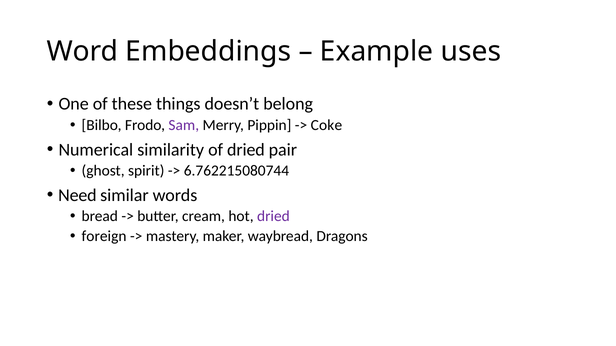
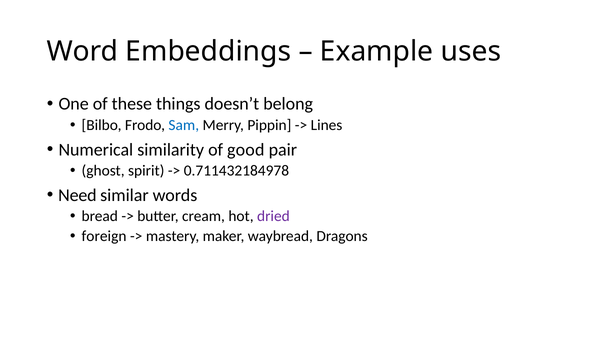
Sam colour: purple -> blue (184, 125)
Coke: Coke -> Lines (327, 125)
of dried: dried -> good (246, 150)
6.762215080744: 6.762215080744 -> 0.711432184978 (236, 171)
